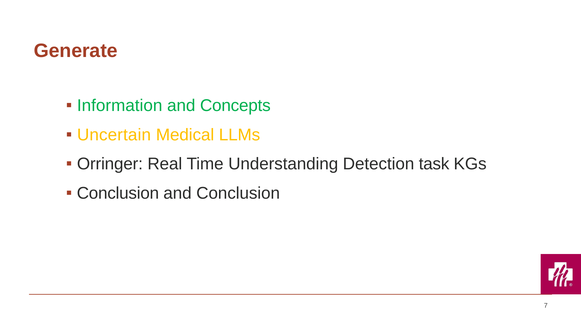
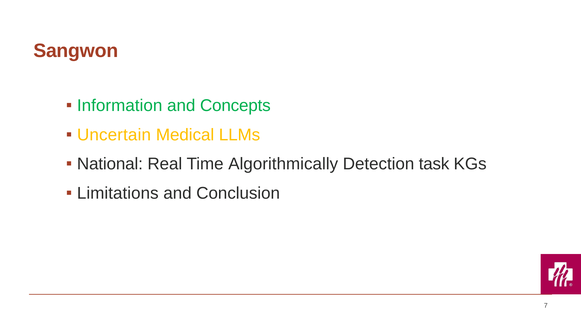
Generate: Generate -> Sangwon (76, 51)
Orringer: Orringer -> National (110, 164)
Understanding: Understanding -> Algorithmically (283, 164)
Conclusion: Conclusion -> Limitations (118, 193)
